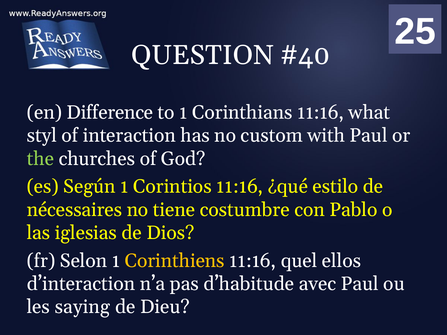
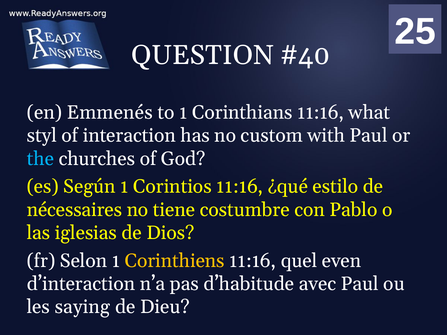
Difference: Difference -> Emmenés (110, 113)
the colour: light green -> light blue (41, 159)
ellos: ellos -> even (342, 261)
